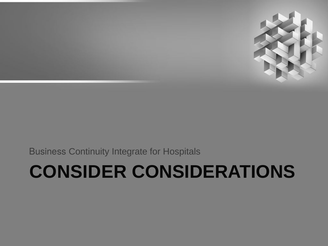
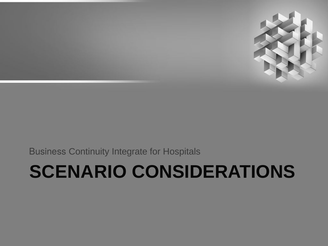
CONSIDER: CONSIDER -> SCENARIO (78, 172)
